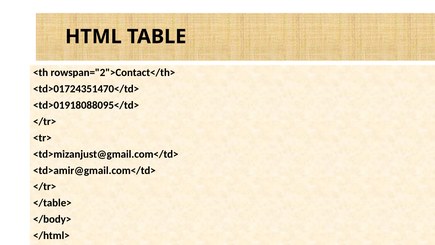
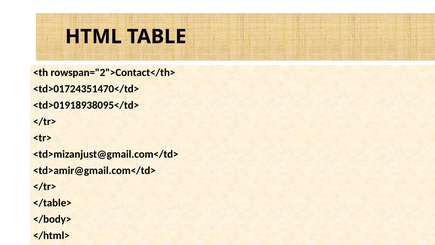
<td>01918088095</td>: <td>01918088095</td> -> <td>01918938095</td> (86, 105)
